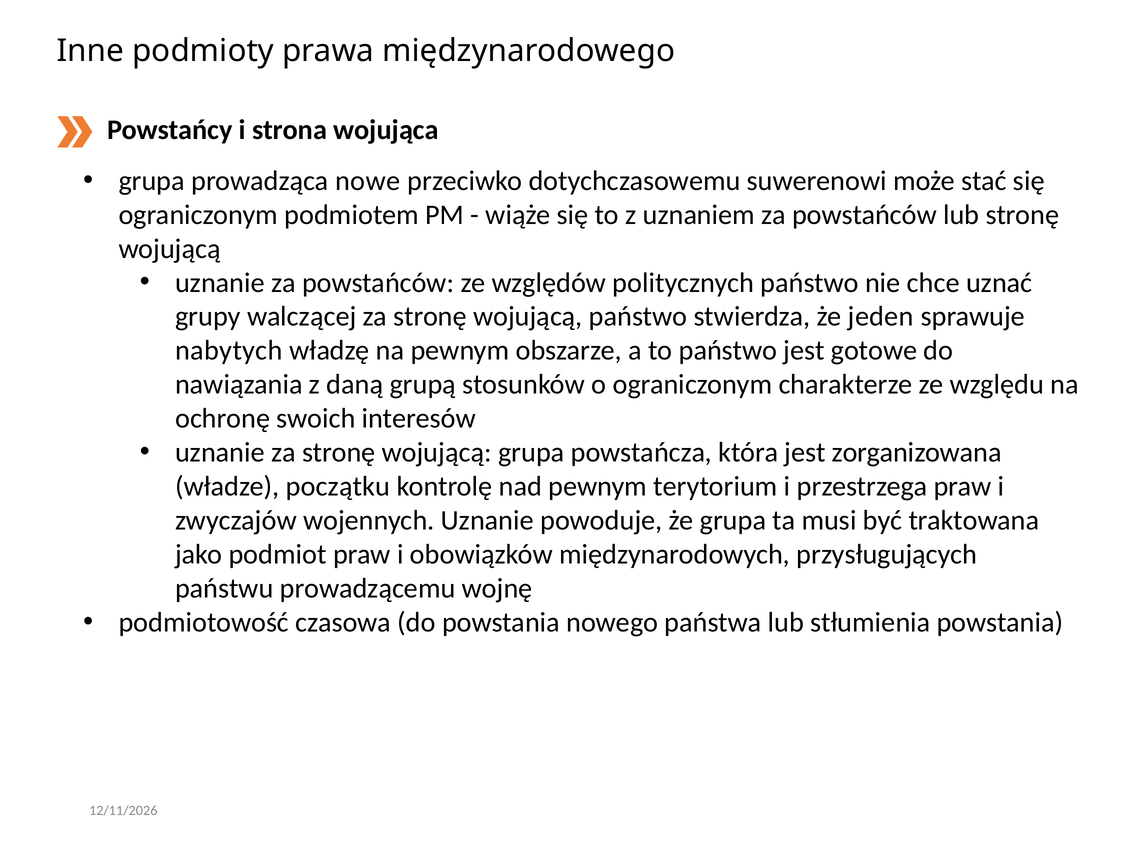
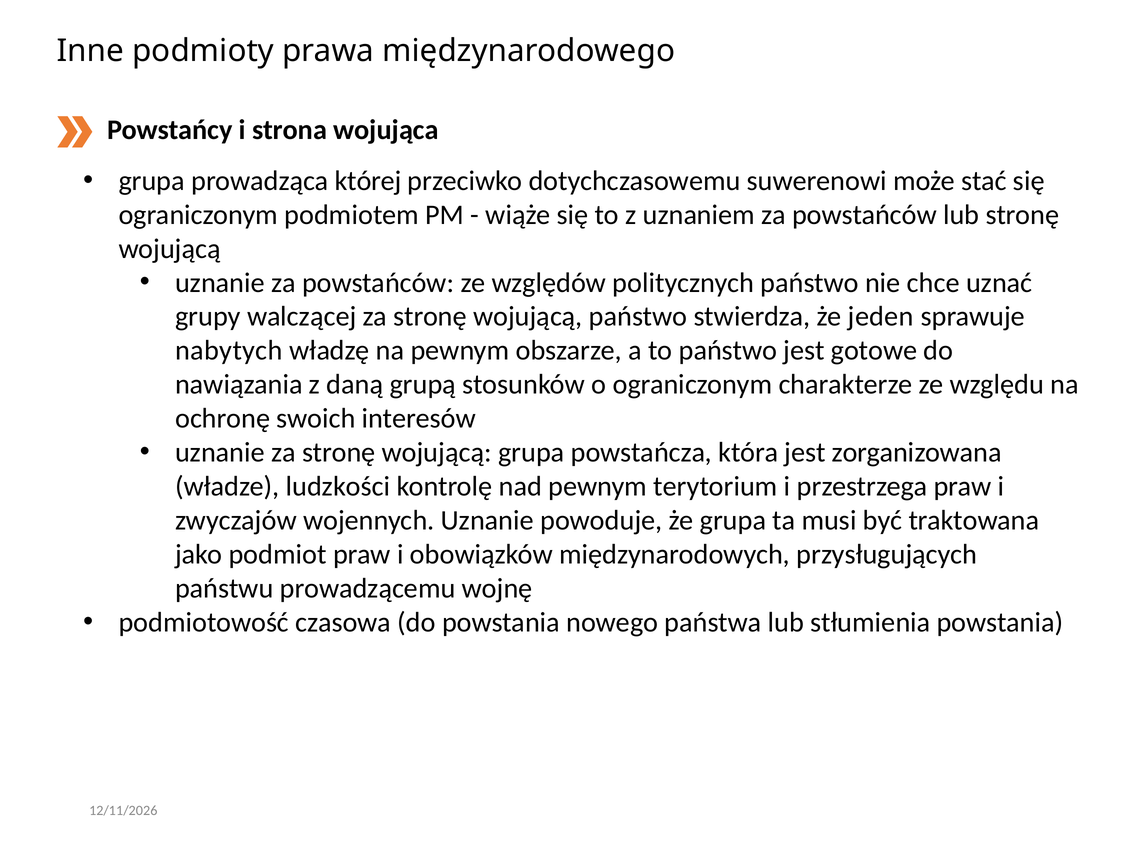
nowe: nowe -> której (368, 181)
początku: początku -> ludzkości (338, 486)
